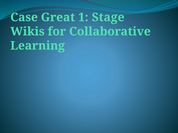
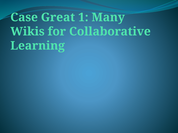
Stage: Stage -> Many (108, 17)
